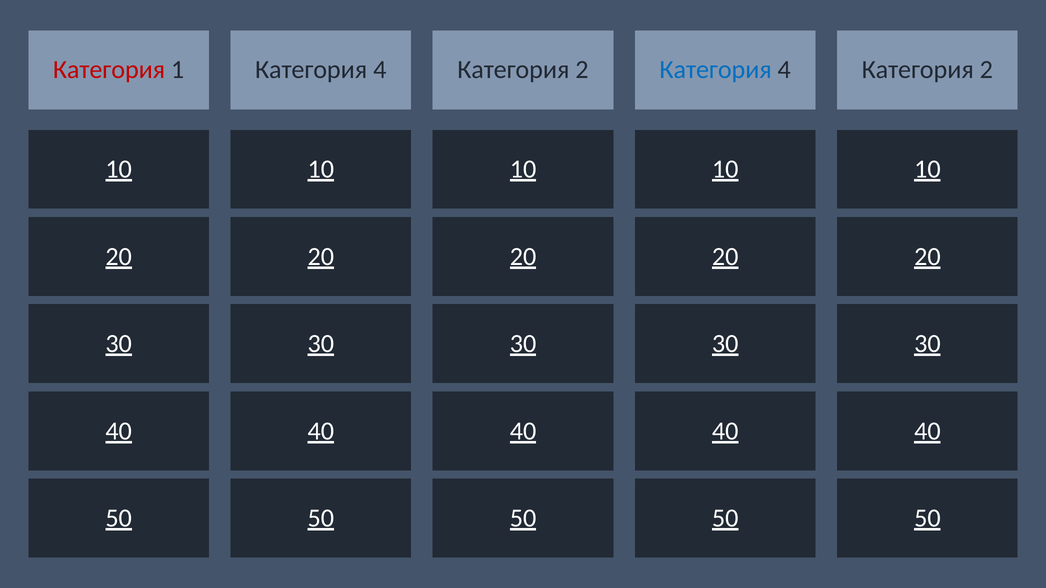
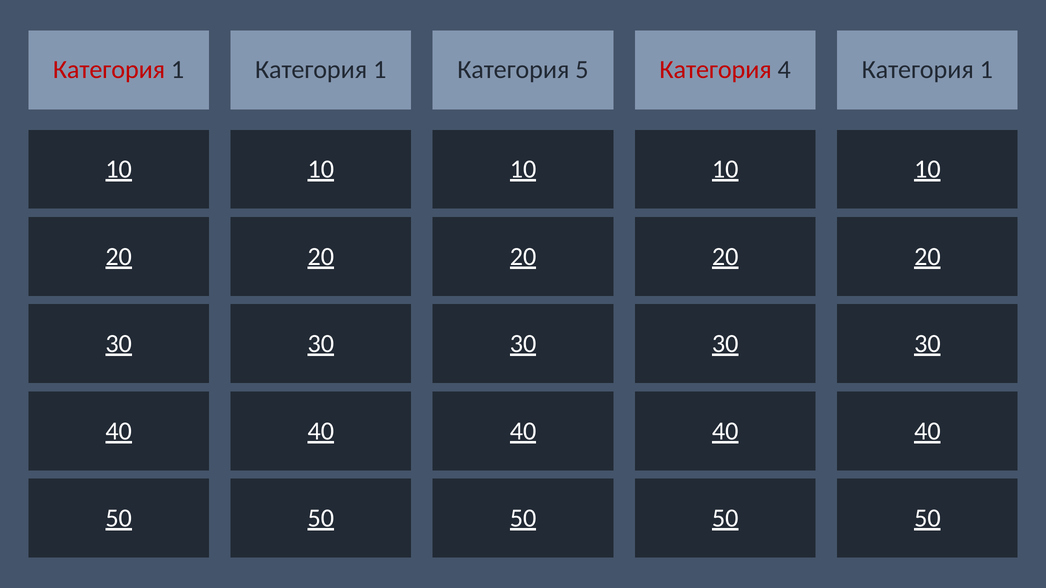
4: 4 -> 1 (380, 70)
2: 2 -> 5 (582, 70)
Категория colour: blue -> red (716, 70)
2: 2 -> 1 (986, 70)
